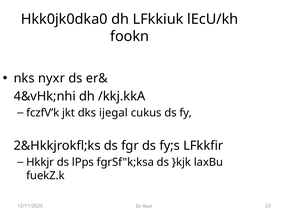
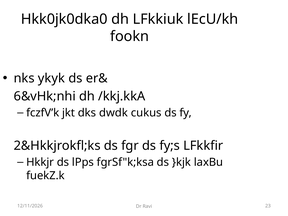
nyxr: nyxr -> ykyk (51, 78)
4&vHk;nhi: 4&vHk;nhi -> 6&vHk;nhi (45, 96)
ijegal: ijegal -> dwdk (113, 113)
